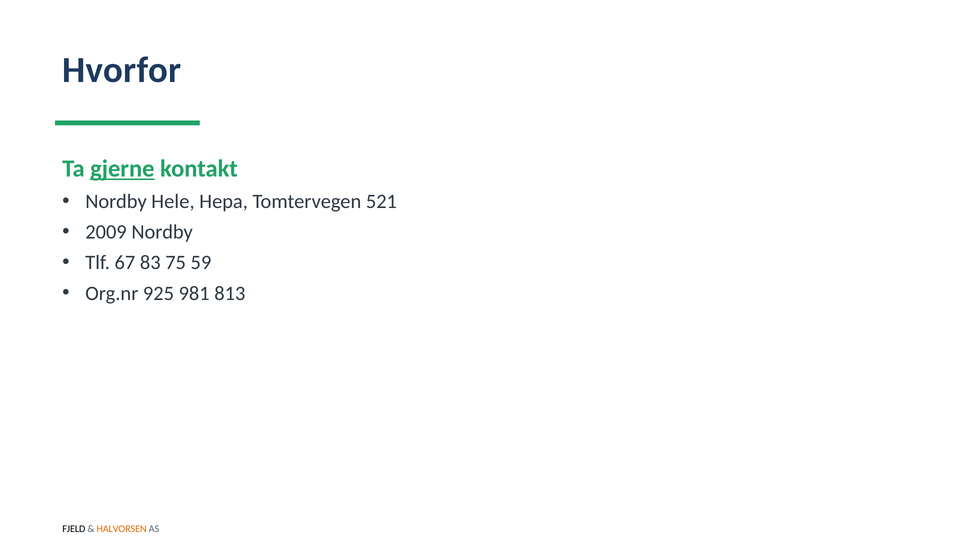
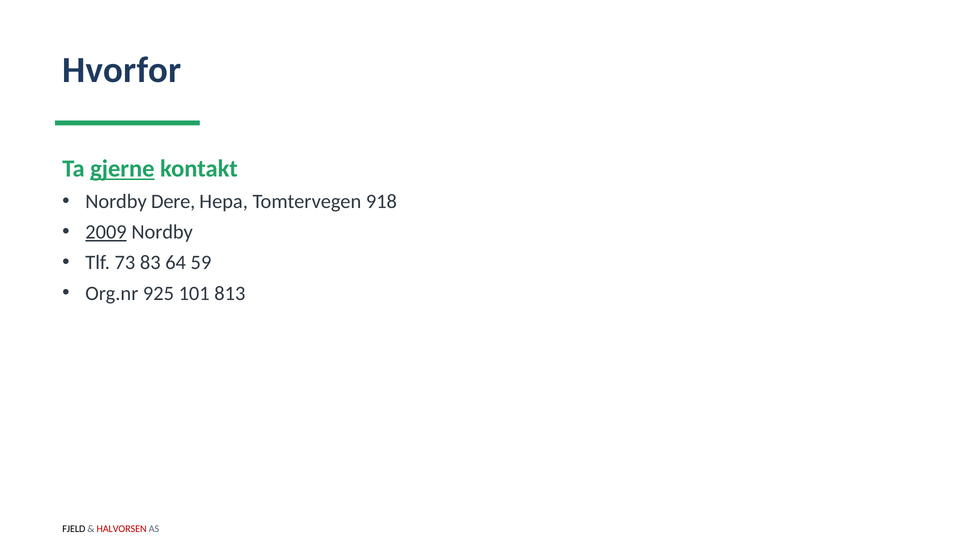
Hele: Hele -> Dere (173, 202)
521: 521 -> 918 (381, 202)
2009 underline: none -> present (106, 232)
67: 67 -> 73 (125, 263)
75: 75 -> 64 (176, 263)
981: 981 -> 101 (194, 293)
HALVORSEN colour: orange -> red (122, 529)
